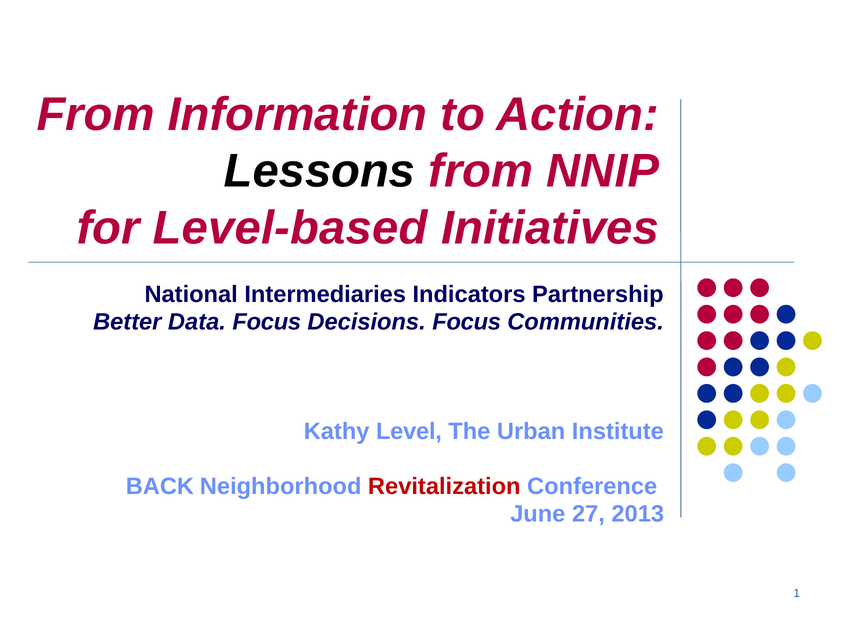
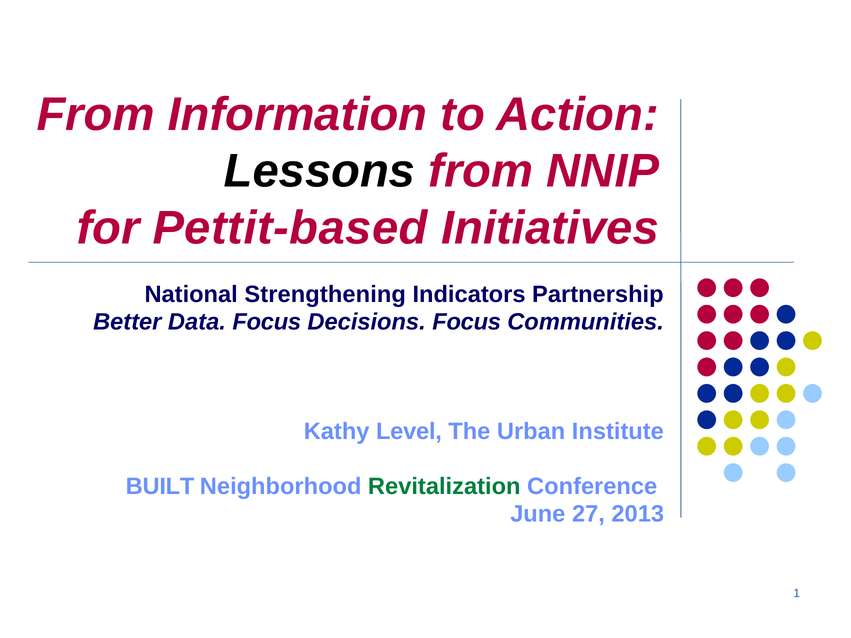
Level-based: Level-based -> Pettit-based (290, 228)
Intermediaries: Intermediaries -> Strengthening (325, 295)
BACK: BACK -> BUILT (160, 487)
Revitalization colour: red -> green (444, 487)
